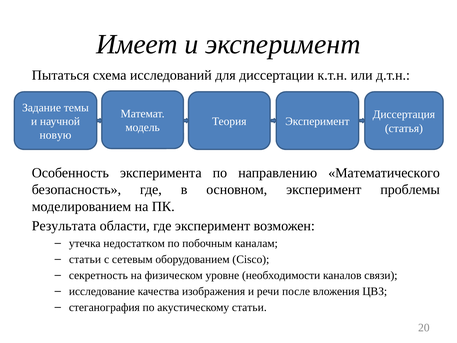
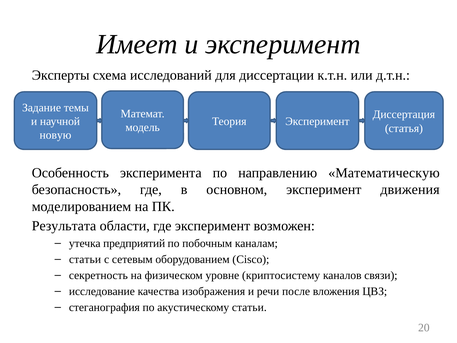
Пытаться: Пытаться -> Эксперты (61, 75)
Математического: Математического -> Математическую (384, 173)
проблемы: проблемы -> движения (410, 189)
недостатком: недостатком -> предприятий (134, 243)
необходимости: необходимости -> криптосистему (281, 275)
